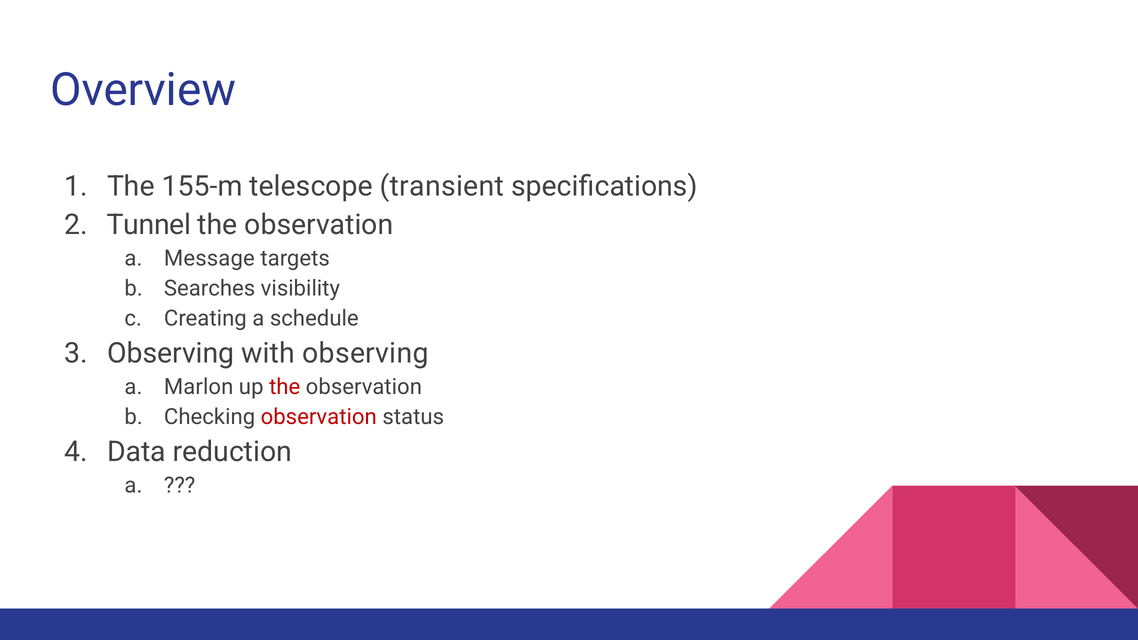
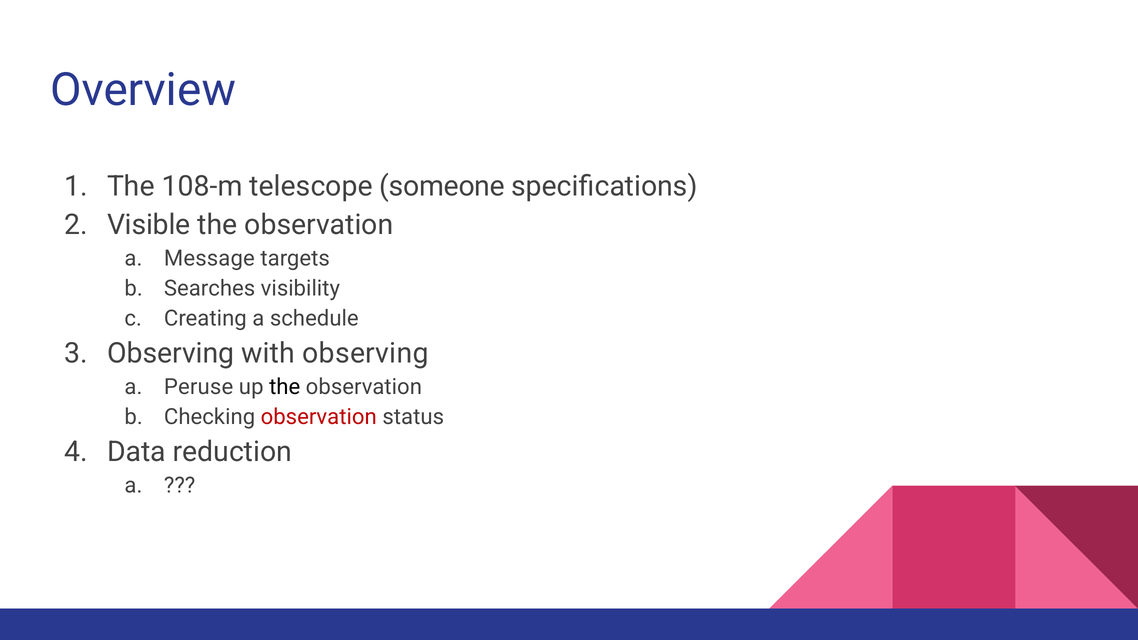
155-m: 155-m -> 108-m (202, 186)
transient: transient -> someone (442, 186)
Tunnel: Tunnel -> Visible (149, 225)
Marlon: Marlon -> Peruse (199, 387)
the colour: red -> black (285, 387)
